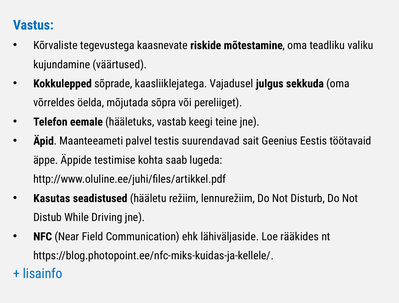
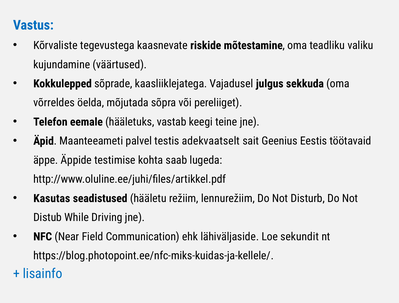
suurendavad: suurendavad -> adekvaatselt (211, 141)
rääkides: rääkides -> sekundit (300, 237)
